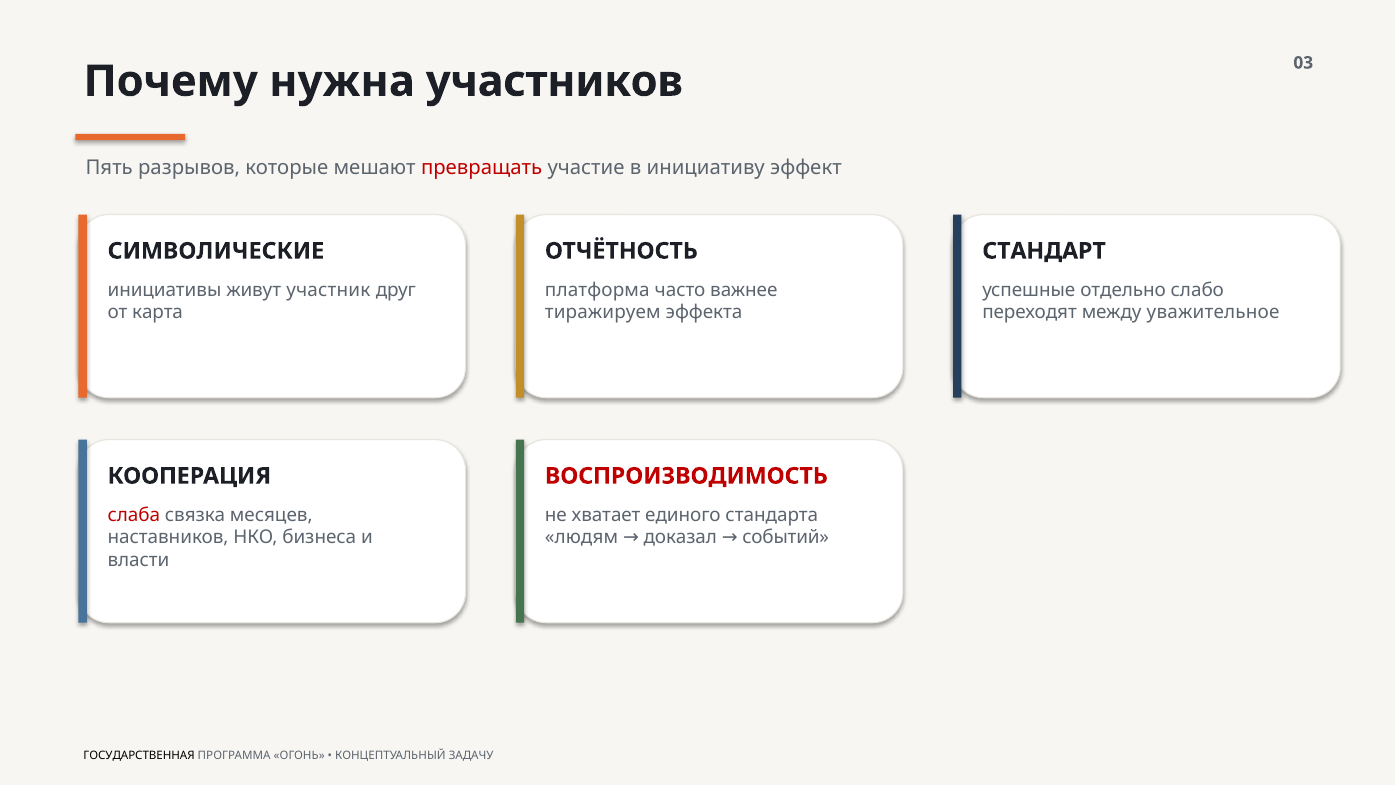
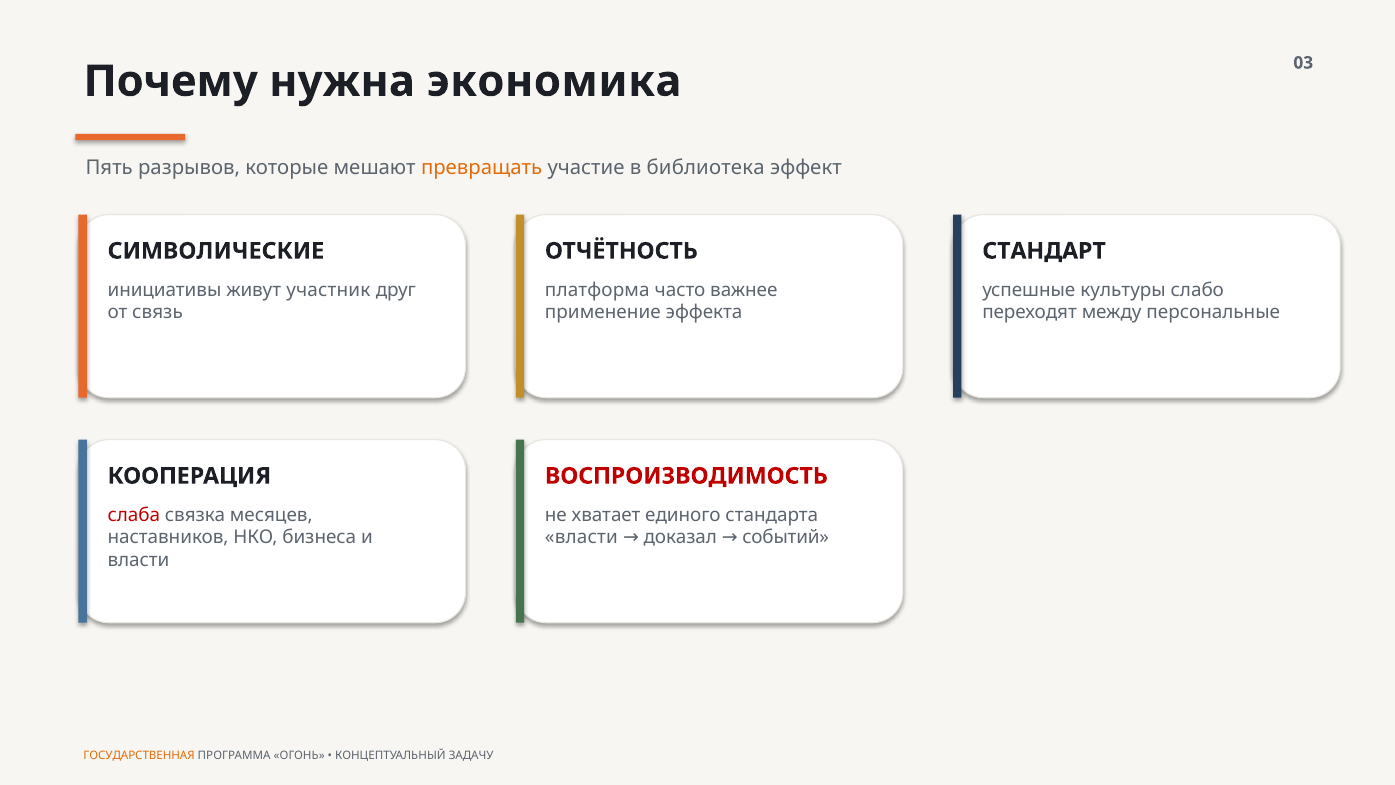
участников: участников -> экономика (554, 81)
превращать colour: red -> orange (482, 167)
инициативу: инициативу -> библиотека (706, 167)
отдельно: отдельно -> культуры (1123, 290)
карта: карта -> связь (158, 313)
тиражируем: тиражируем -> применение (603, 313)
уважительное: уважительное -> персональные (1213, 313)
людям: людям -> власти (581, 537)
ГОСУДАРСТВЕННАЯ colour: black -> orange (139, 756)
